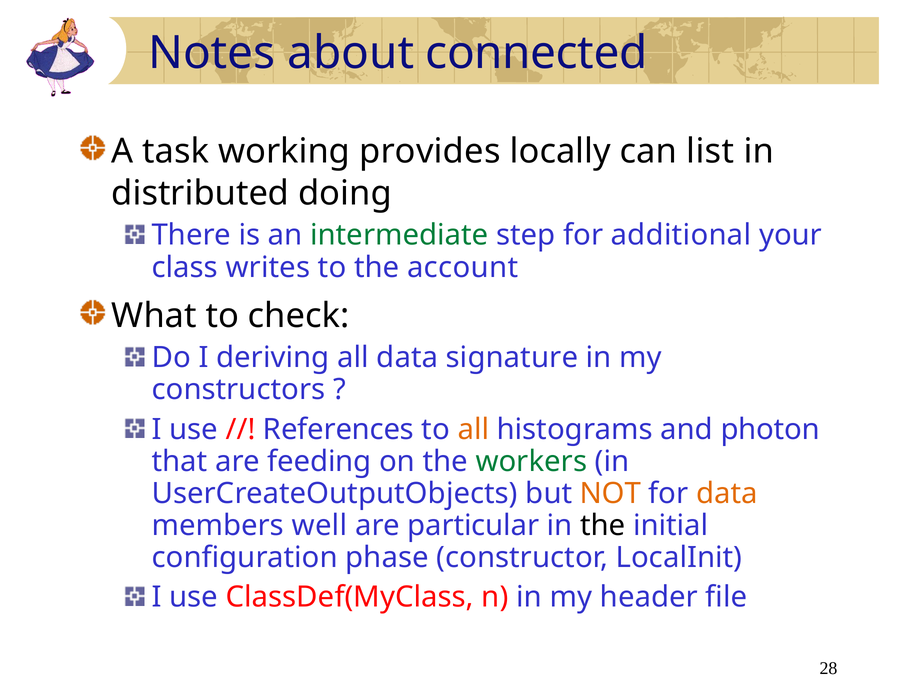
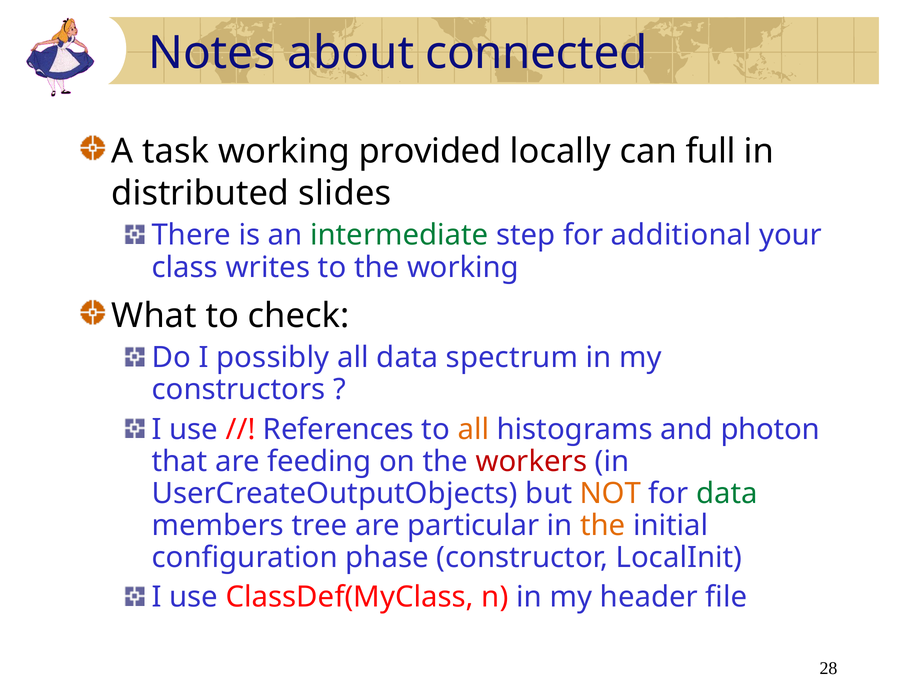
provides: provides -> provided (430, 151)
list: list -> full (711, 151)
doing: doing -> slides (345, 194)
the account: account -> working (463, 267)
deriving: deriving -> possibly (273, 358)
signature: signature -> spectrum (512, 358)
workers colour: green -> red (531, 461)
data colour: orange -> green (727, 493)
well: well -> tree (320, 525)
the colour: black -> orange (603, 525)
